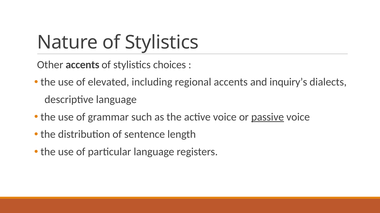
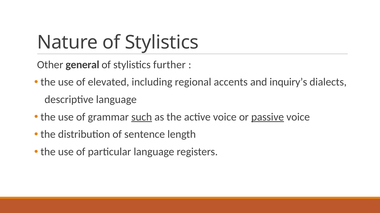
Other accents: accents -> general (82, 65)
choices: choices -> further (169, 65)
such underline: none -> present (142, 117)
